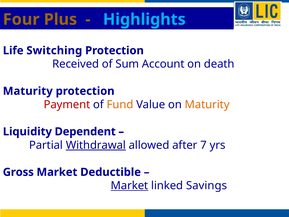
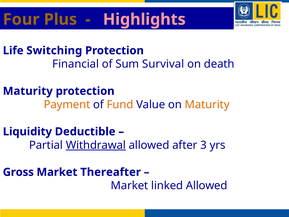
Highlights colour: light blue -> pink (144, 19)
Received: Received -> Financial (76, 64)
Account: Account -> Survival (163, 64)
Payment colour: red -> orange (67, 104)
Dependent: Dependent -> Deductible (85, 131)
7: 7 -> 3 (204, 145)
Deductible: Deductible -> Thereafter (111, 172)
Market underline: present -> none (130, 185)
linked Savings: Savings -> Allowed (207, 185)
